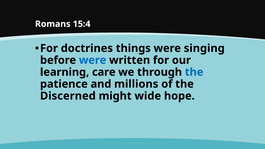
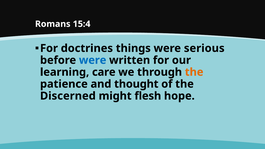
singing: singing -> serious (204, 48)
the colour: blue -> orange (194, 72)
millions: millions -> thought (136, 84)
wide: wide -> flesh (148, 96)
